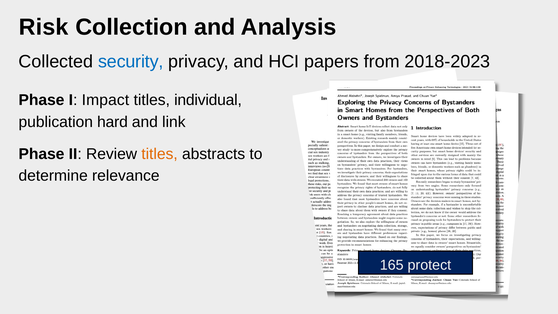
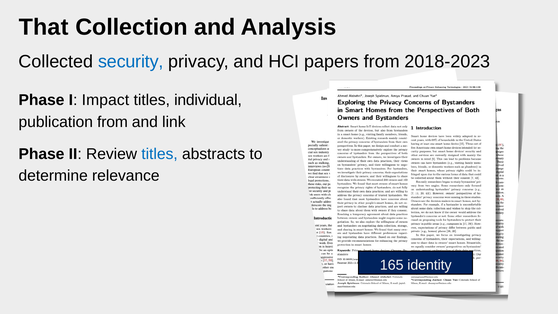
Risk: Risk -> That (44, 27)
publication hard: hard -> from (112, 122)
titles colour: orange -> blue (160, 154)
protect: protect -> identity (429, 265)
